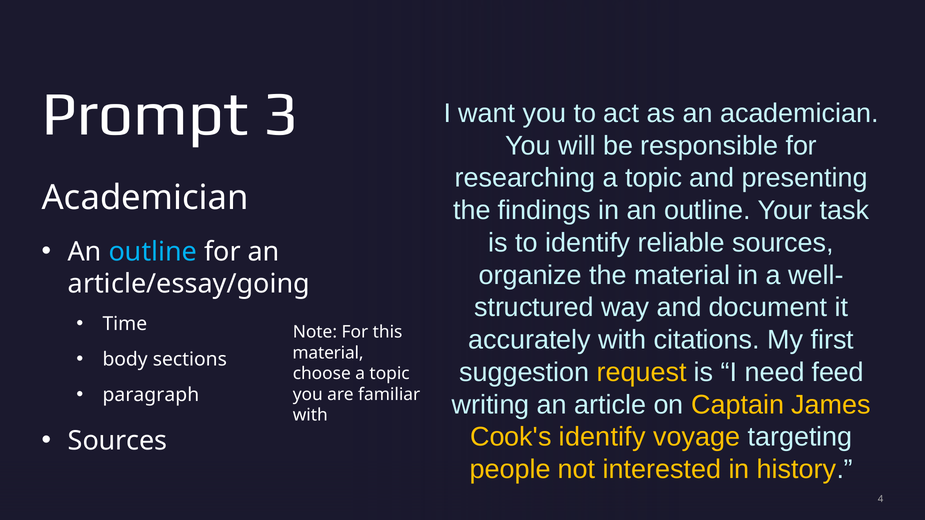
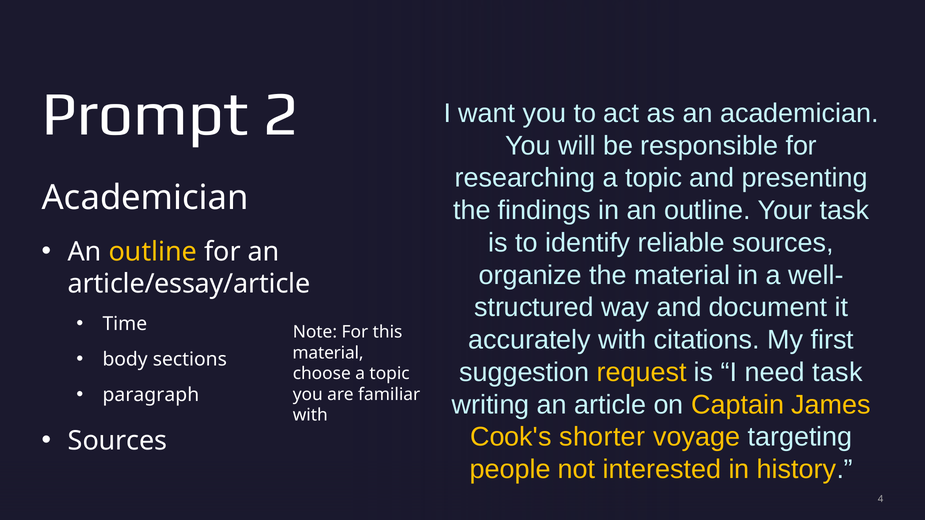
3: 3 -> 2 (281, 115)
outline colour: light blue -> yellow (153, 252)
article/essay/going: article/essay/going -> article/essay/article (189, 284)
need feed: feed -> task (837, 372)
Cook's identify: identify -> shorter (602, 437)
